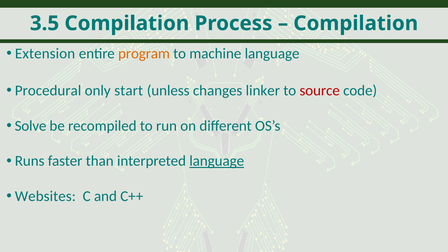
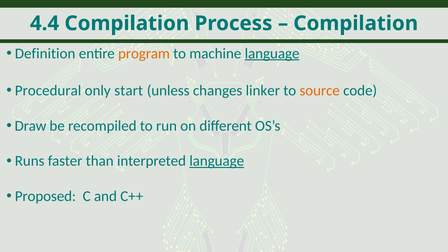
3.5: 3.5 -> 4.4 (45, 23)
Extension: Extension -> Definition (45, 53)
language underline: none -> present (272, 53)
source colour: red -> orange (320, 90)
Solve: Solve -> Draw (31, 126)
Websites: Websites -> Proposed (45, 196)
